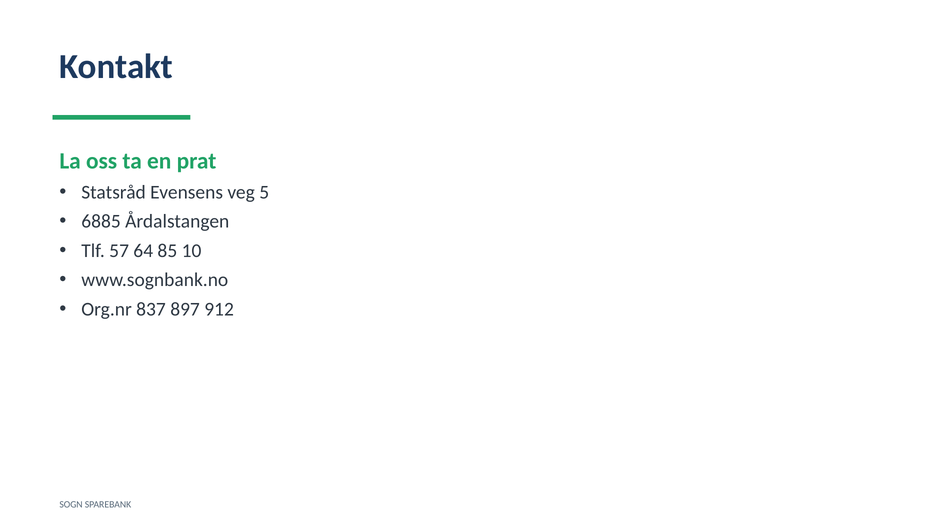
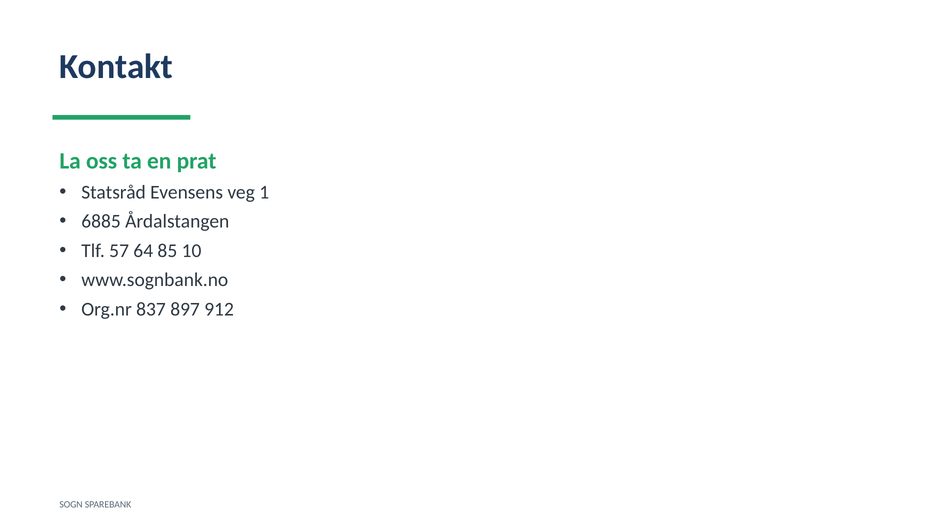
5: 5 -> 1 (264, 192)
